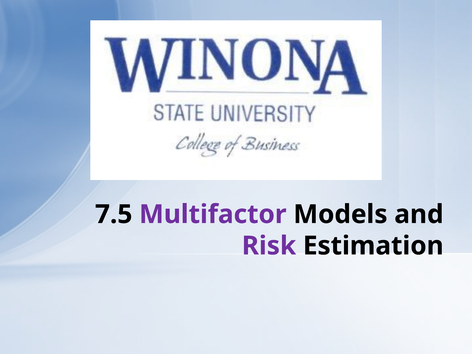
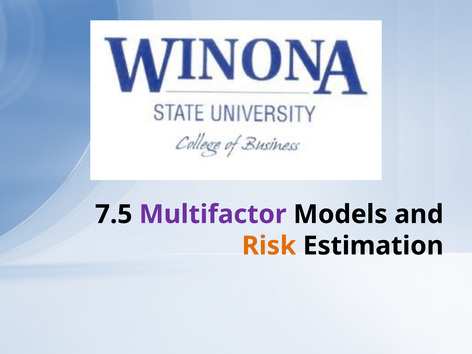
Risk colour: purple -> orange (269, 246)
